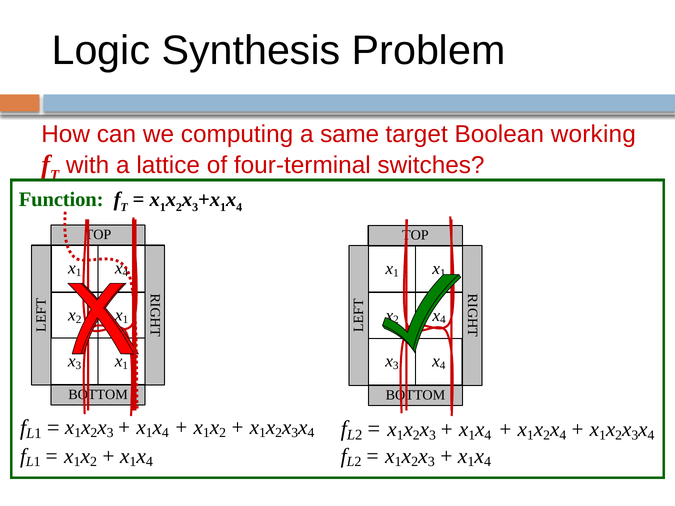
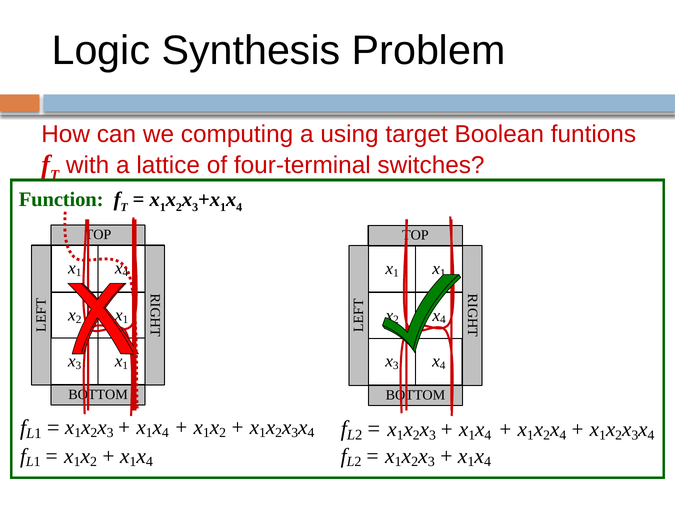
same: same -> using (350, 134)
working: working -> funtions (593, 134)
